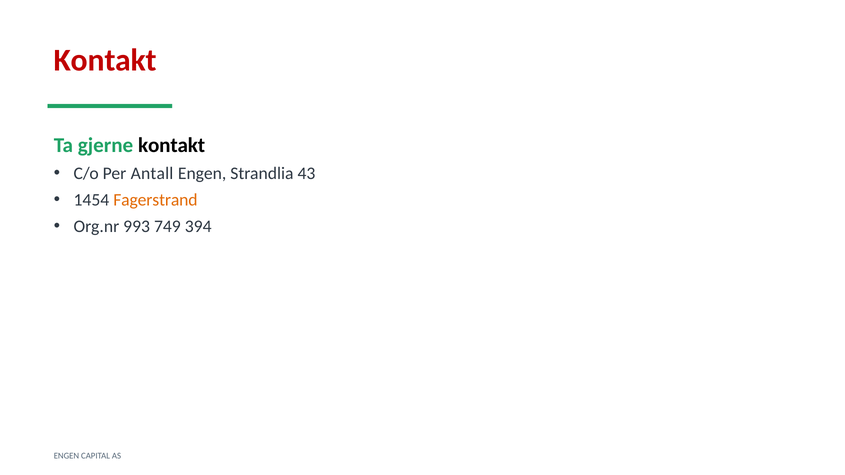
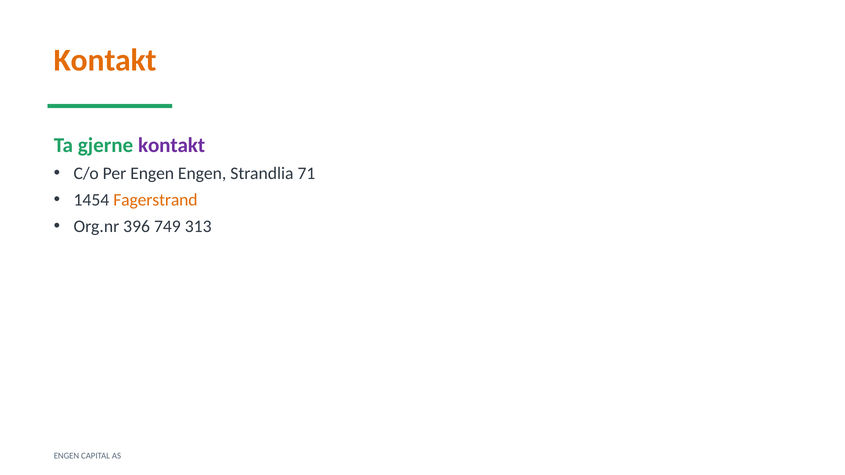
Kontakt colour: red -> orange (105, 60)
kontakt colour: black -> purple (172, 145)
Per Antall: Antall -> Engen (152, 174)
43: 43 -> 71 (306, 174)
993: 993 -> 396 (137, 227)
394: 394 -> 313 (198, 227)
